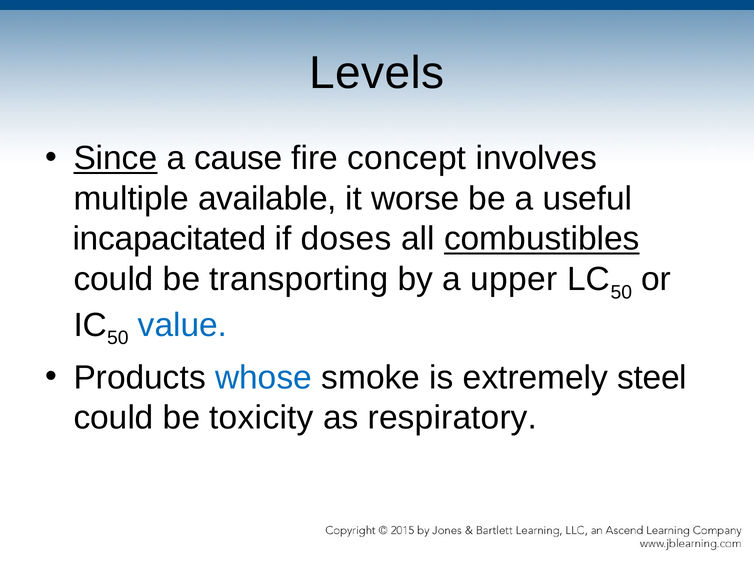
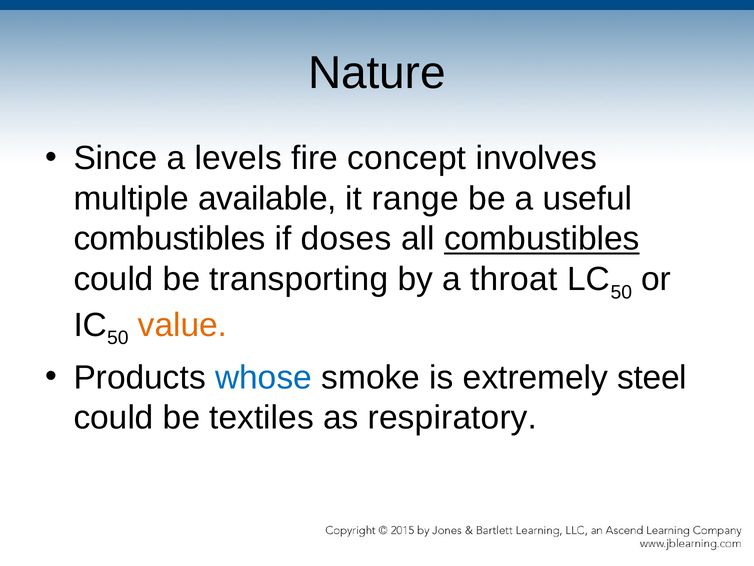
Levels: Levels -> Nature (377, 73)
Since underline: present -> none (115, 158)
cause: cause -> levels (238, 158)
worse: worse -> range (415, 198)
incapacitated: incapacitated -> combustibles (170, 239)
upper: upper -> throat (514, 279)
value colour: blue -> orange (183, 325)
toxicity: toxicity -> textiles (262, 417)
